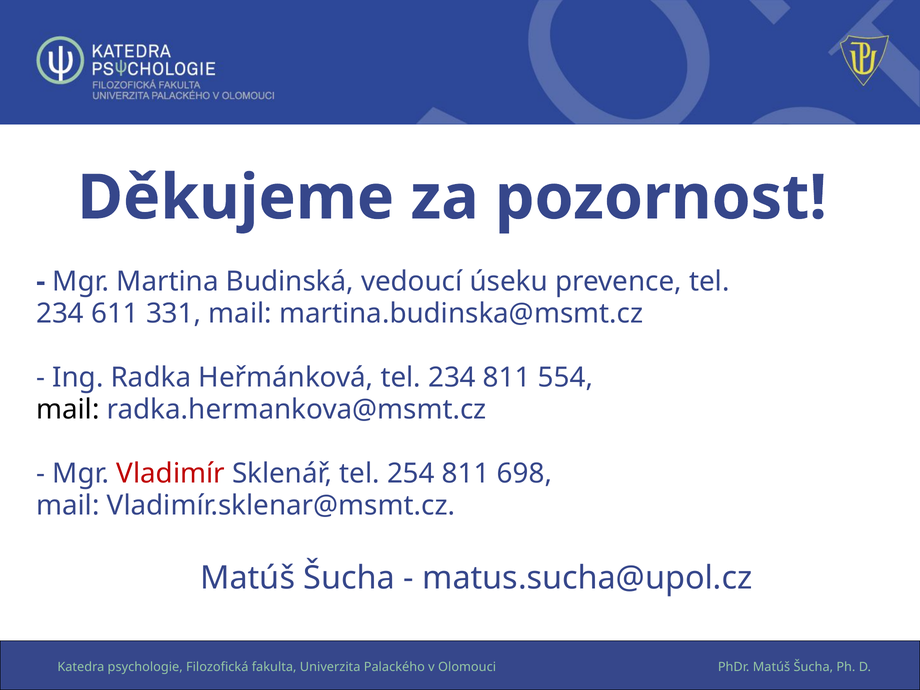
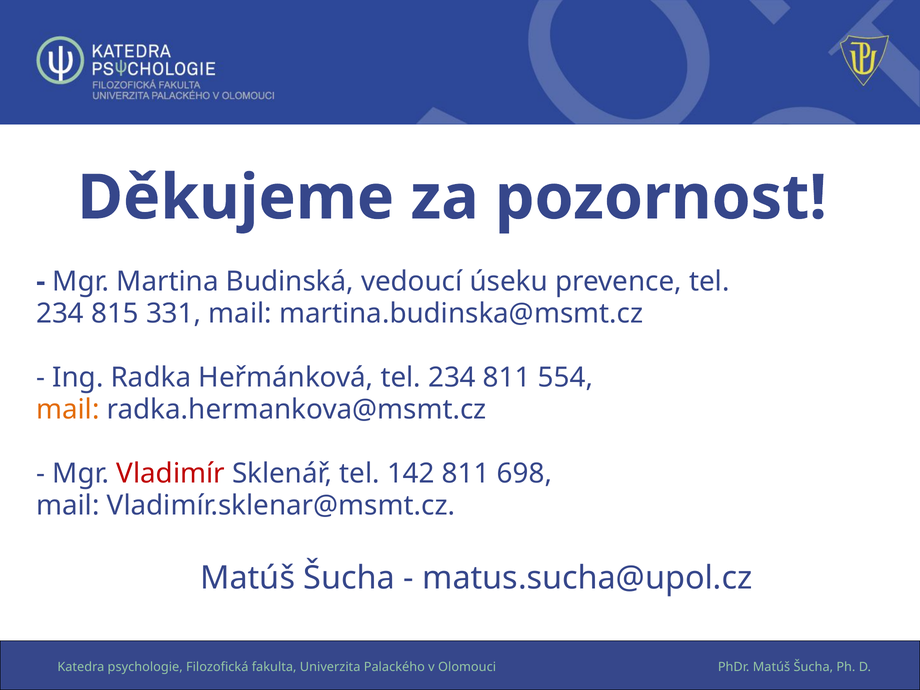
611: 611 -> 815 (115, 313)
mail colour: black -> orange (68, 409)
254: 254 -> 142 (411, 474)
